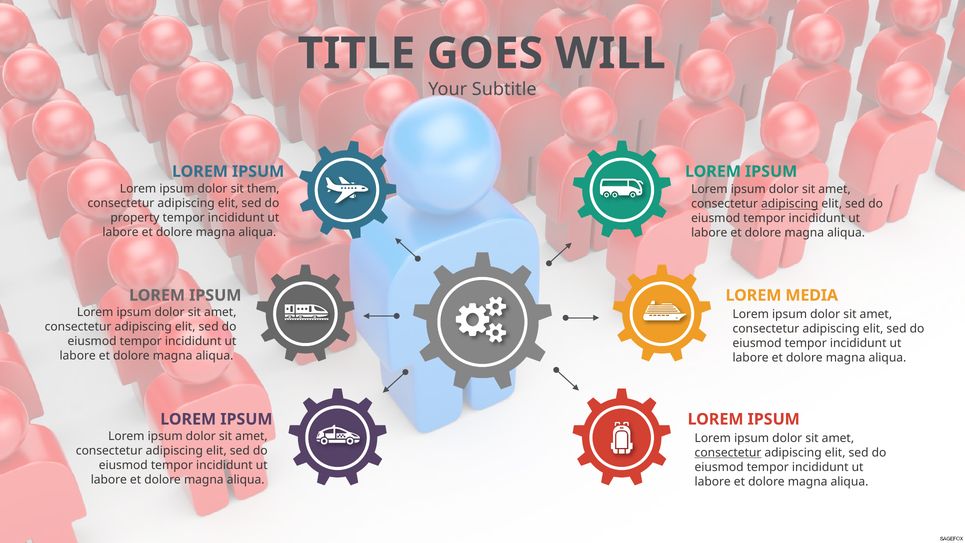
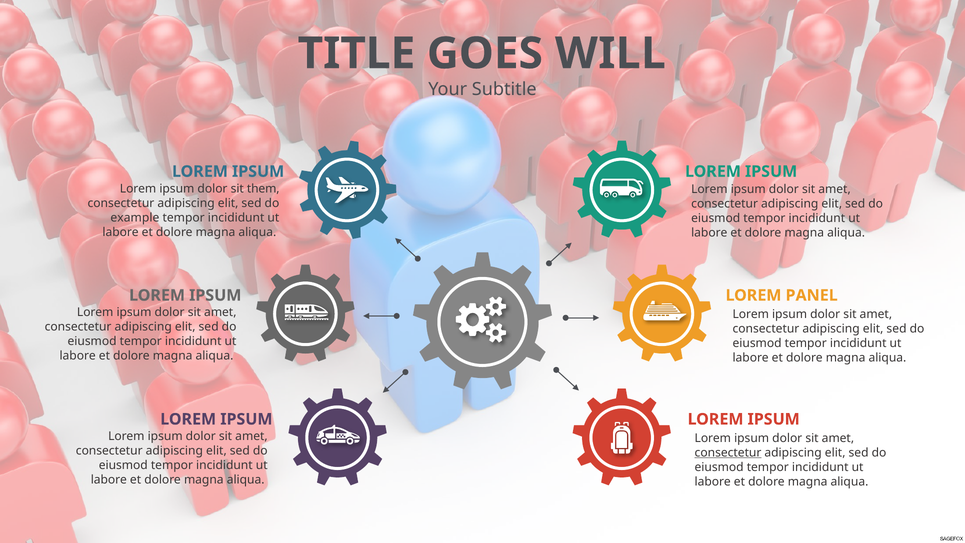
adipiscing underline: present -> none (790, 204)
property: property -> example (135, 217)
MEDIA: MEDIA -> PANEL (812, 295)
